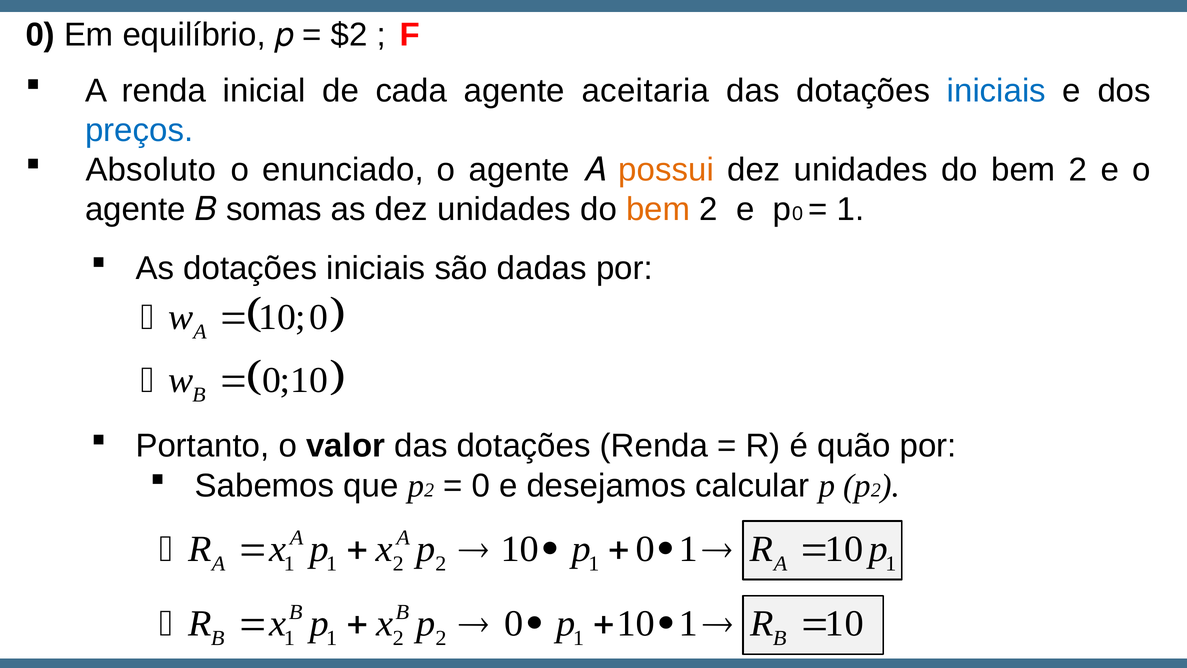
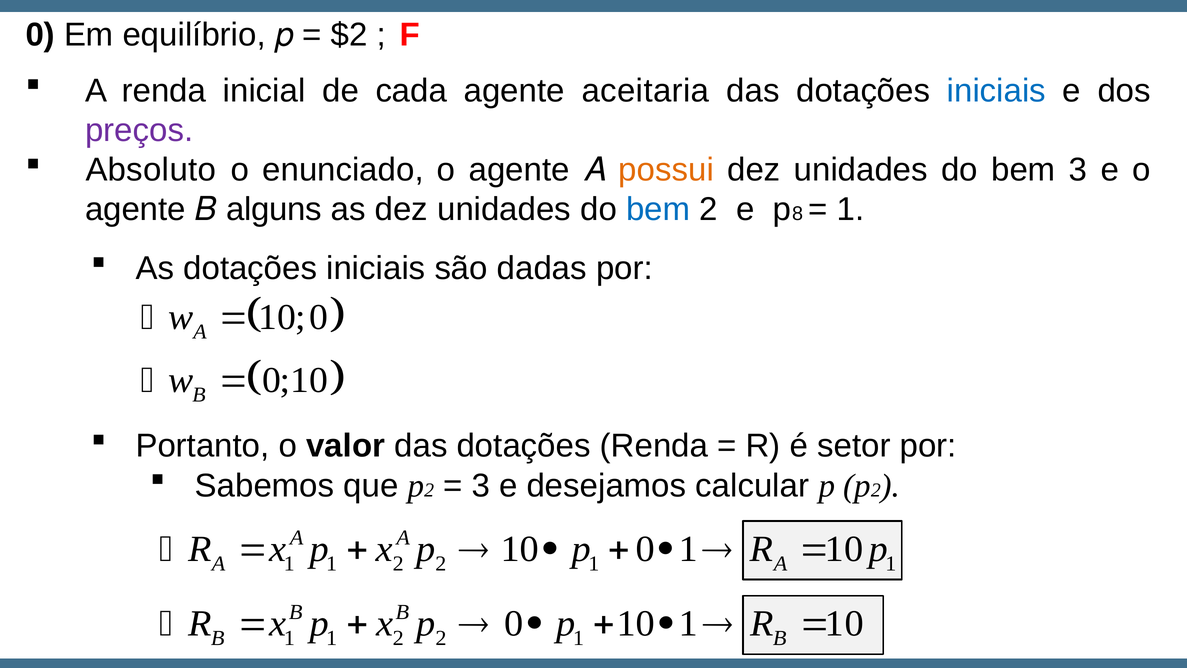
preços colour: blue -> purple (139, 130)
2: 2 -> 3 (1078, 170)
somas: somas -> alguns (274, 209)
bem colour: orange -> blue (658, 209)
𝐵 0: 0 -> 8 (798, 214)
quão: quão -> setor (854, 446)
0: 0 -> 3 (481, 485)
